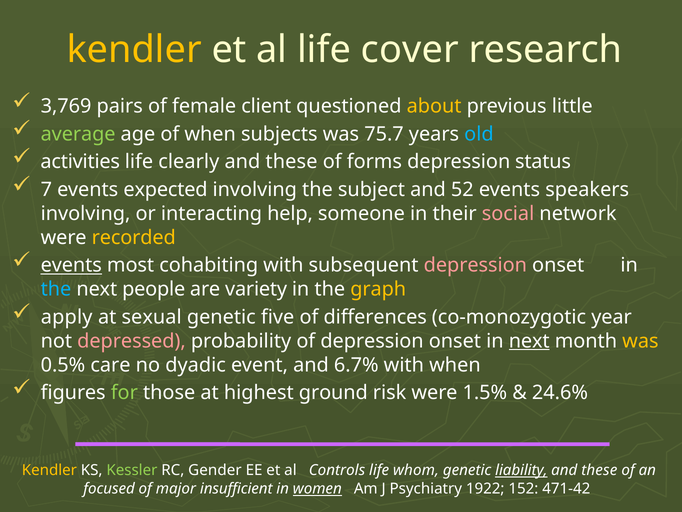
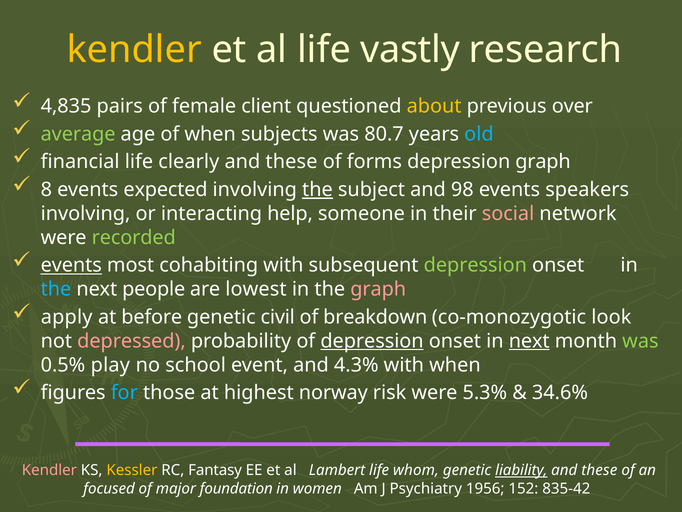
cover: cover -> vastly (410, 50)
3,769: 3,769 -> 4,835 (66, 106)
little: little -> over (572, 106)
75.7: 75.7 -> 80.7 (384, 134)
activities: activities -> financial (80, 162)
depression status: status -> graph (543, 162)
7: 7 -> 8 (46, 190)
the underline: none -> present (317, 190)
52: 52 -> 98 (462, 190)
recorded colour: yellow -> light green (134, 237)
depression colour: pink -> light green (475, 265)
variety: variety -> lowest (256, 289)
graph colour: yellow -> pink (378, 289)
sexual: sexual -> before (152, 317)
five: five -> civil (278, 317)
differences: differences -> breakdown (375, 317)
year: year -> look (611, 317)
depression underline: none -> present (372, 341)
was colour: yellow -> light green (640, 341)
care: care -> play (110, 365)
dyadic: dyadic -> school (196, 365)
6.7%: 6.7% -> 4.3% (356, 365)
for colour: light green -> light blue (124, 392)
ground: ground -> norway (333, 392)
1.5%: 1.5% -> 5.3% (485, 392)
24.6%: 24.6% -> 34.6% (560, 392)
Kendler colour: yellow -> pink (49, 470)
Kessler colour: light green -> yellow (132, 470)
Gender: Gender -> Fantasy (215, 470)
Controls: Controls -> Lambert (337, 470)
insufficient: insufficient -> foundation (236, 489)
women underline: present -> none (317, 489)
1922: 1922 -> 1956 (485, 489)
471-42: 471-42 -> 835-42 (566, 489)
